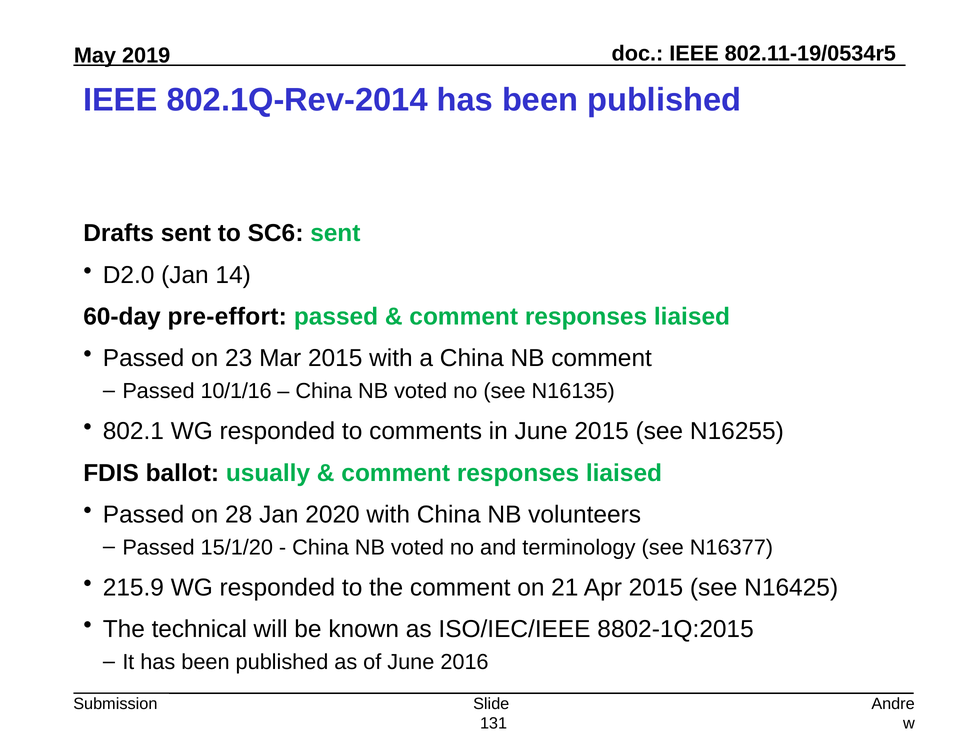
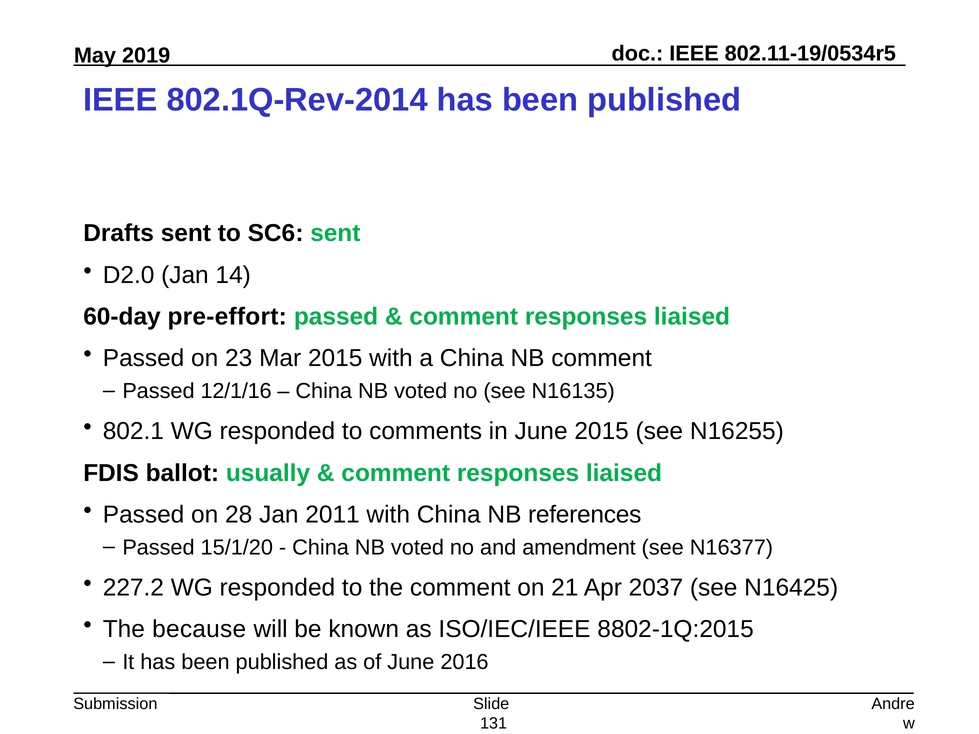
10/1/16: 10/1/16 -> 12/1/16 (236, 391)
2020: 2020 -> 2011 (333, 515)
volunteers: volunteers -> references (585, 515)
terminology: terminology -> amendment (579, 548)
215.9: 215.9 -> 227.2 (133, 588)
Apr 2015: 2015 -> 2037 (656, 588)
technical: technical -> because (199, 630)
